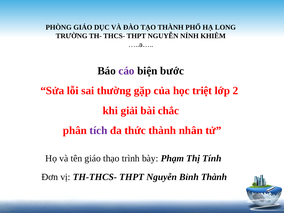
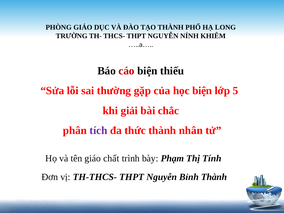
cáo colour: purple -> red (127, 71)
bước: bước -> thiếu (172, 71)
học triệt: triệt -> biện (202, 91)
2: 2 -> 5 (235, 91)
thạo: thạo -> chất (111, 158)
